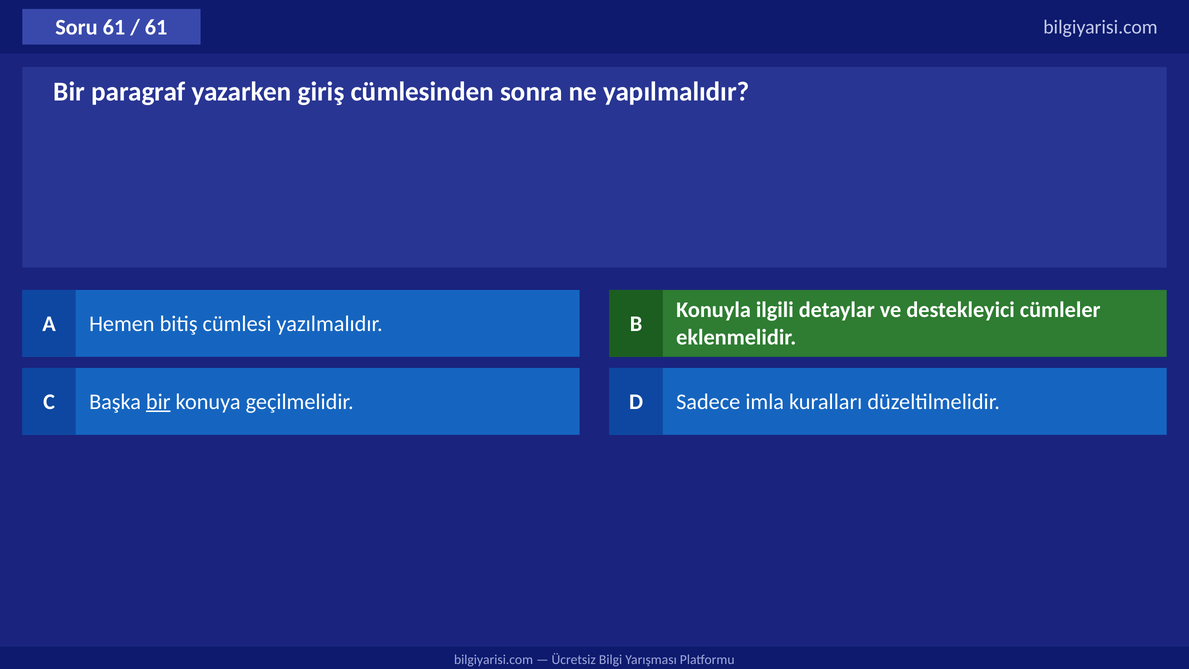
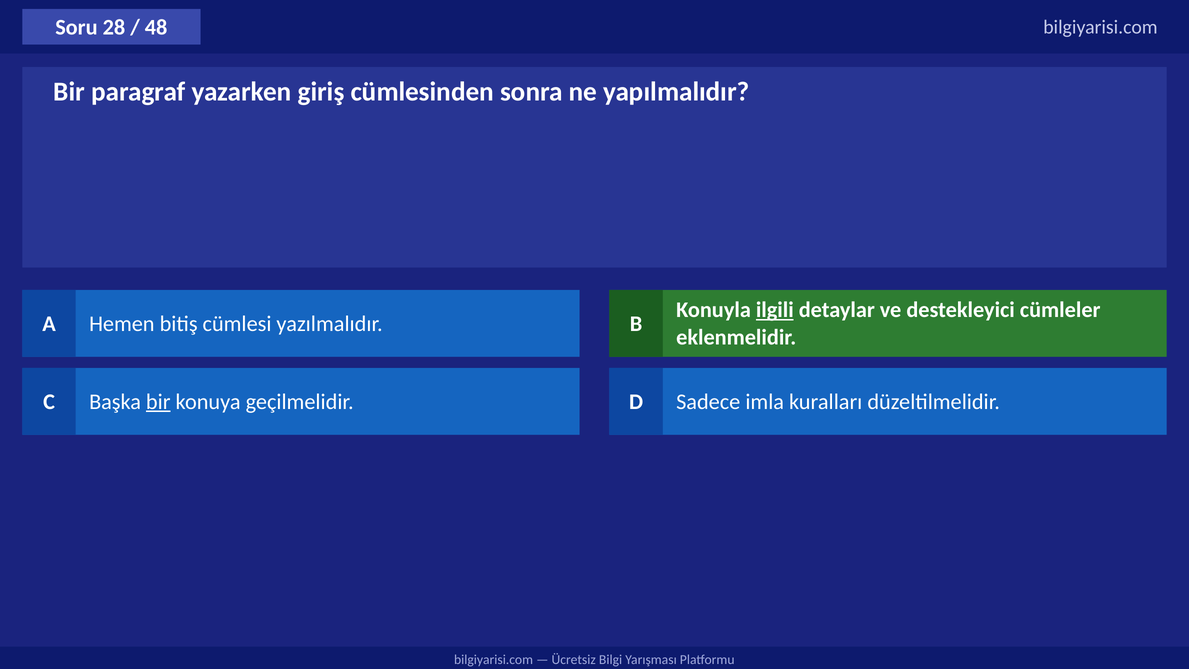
Soru 61: 61 -> 28 (114, 27)
61: 61 -> 48 (156, 27)
ilgili underline: none -> present (775, 310)
